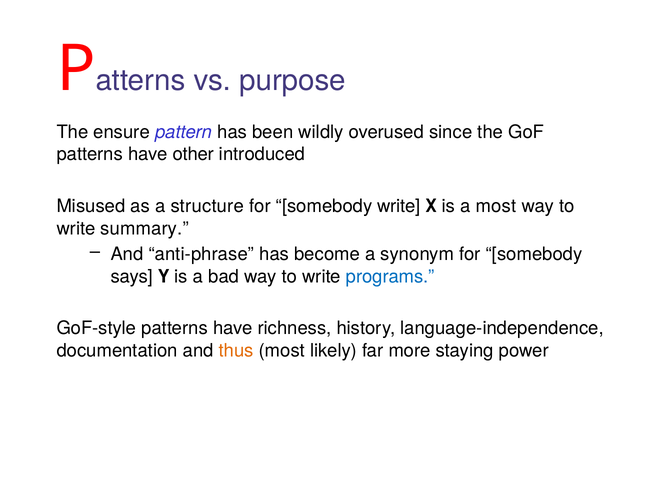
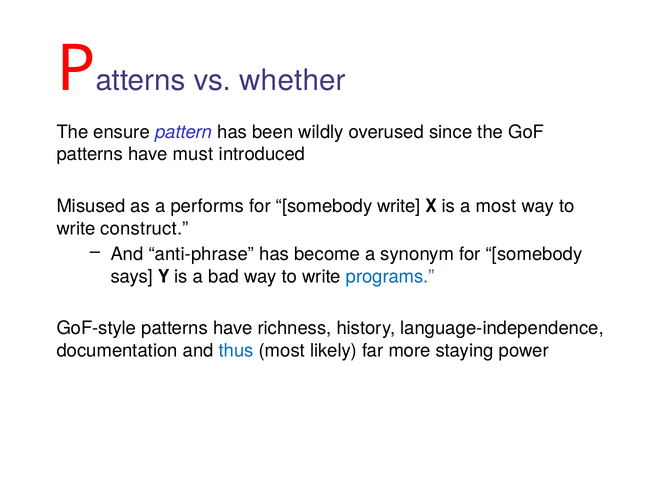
purpose: purpose -> whether (292, 80)
other: other -> must (193, 154)
structure: structure -> performs (207, 206)
summary: summary -> construct (145, 228)
thus colour: orange -> blue (236, 350)
